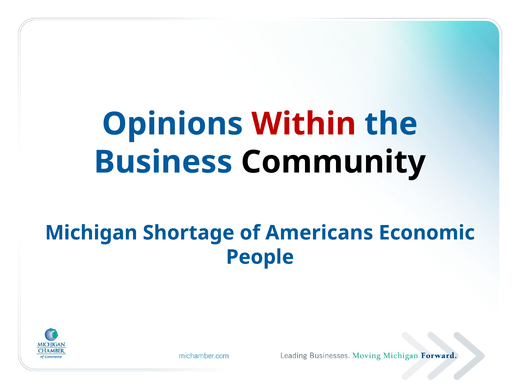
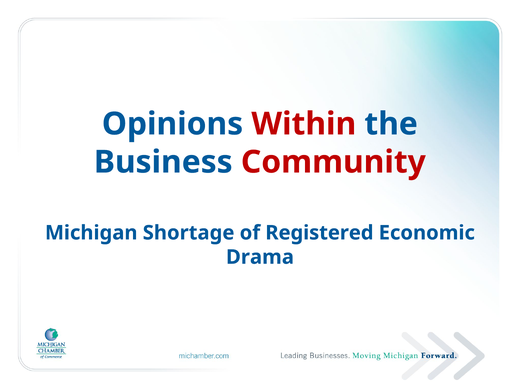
Community colour: black -> red (333, 162)
Americans: Americans -> Registered (319, 233)
People: People -> Drama (260, 257)
